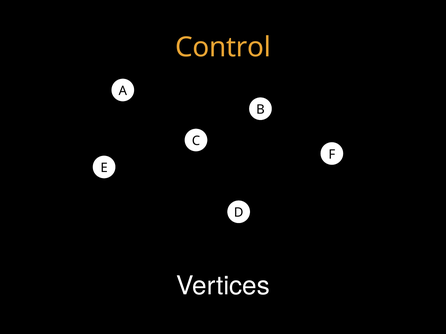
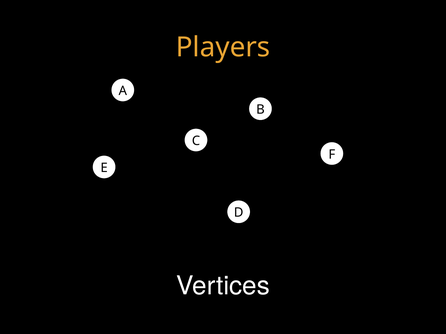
Control: Control -> Players (223, 47)
